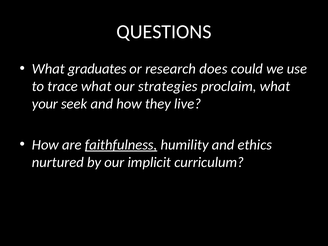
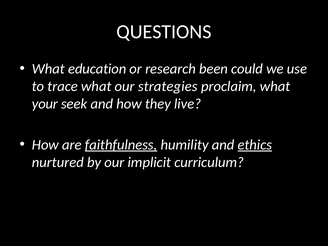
graduates: graduates -> education (97, 69)
does: does -> been (214, 69)
ethics underline: none -> present (255, 145)
